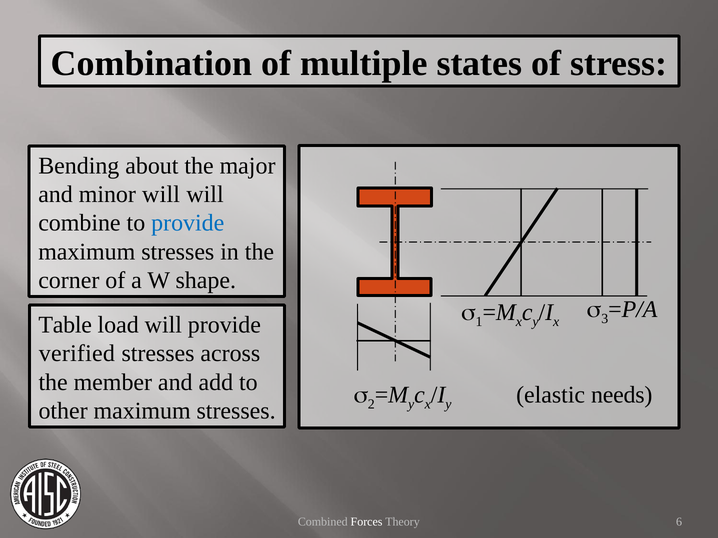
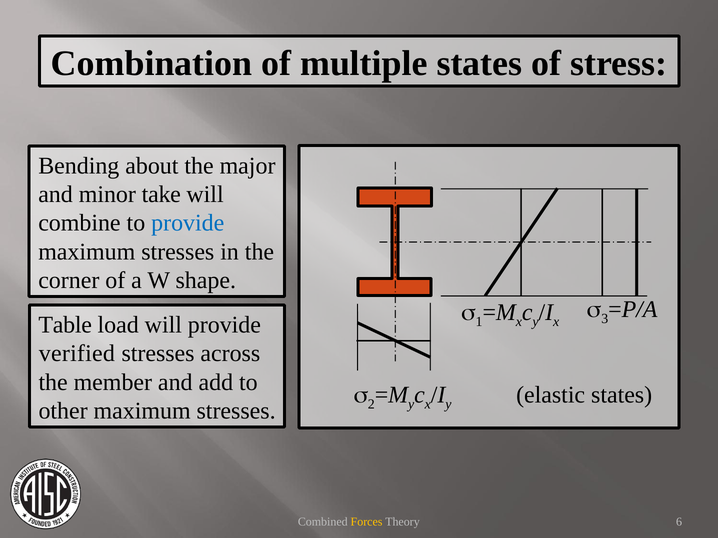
minor will: will -> take (161, 195)
elastic needs: needs -> states (622, 395)
Forces colour: white -> yellow (367, 523)
